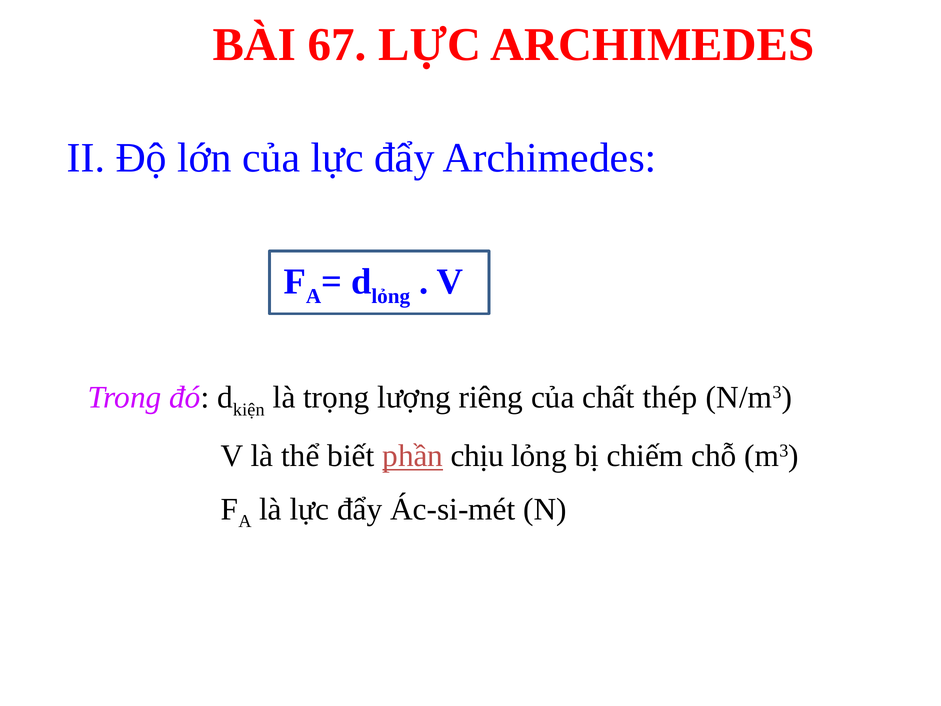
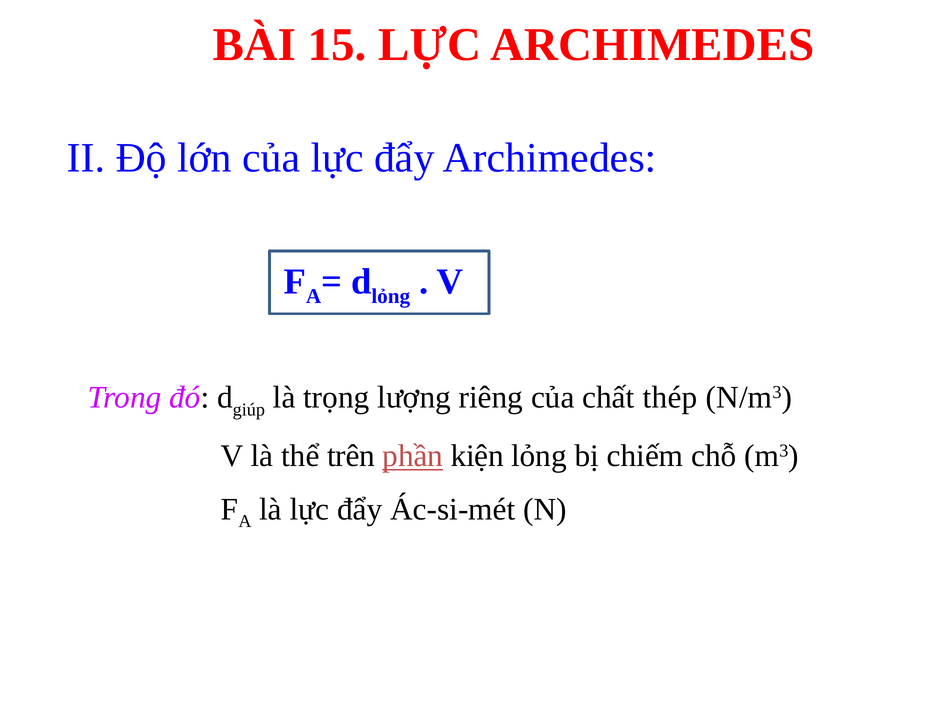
67: 67 -> 15 (337, 45)
kiện: kiện -> giúp (249, 409)
biết: biết -> trên (351, 456)
chịu: chịu -> kiện (477, 456)
